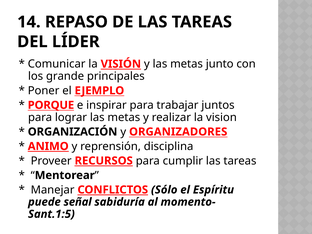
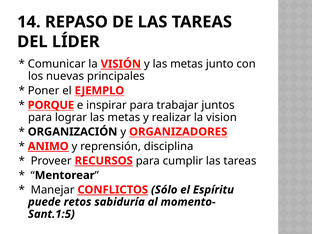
grande: grande -> nuevas (65, 76)
señal: señal -> retos (78, 202)
